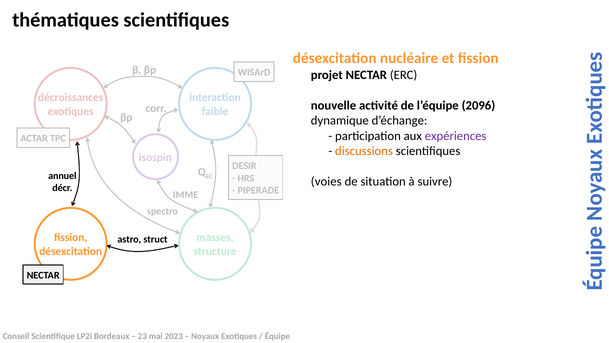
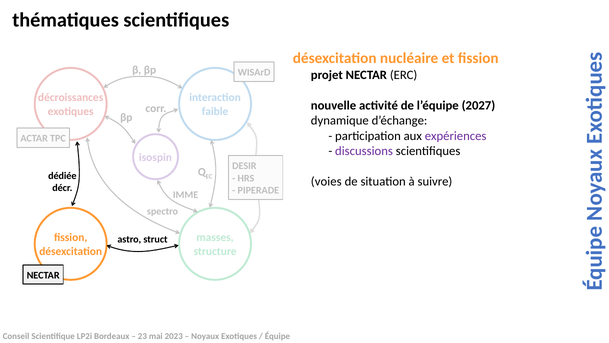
2096: 2096 -> 2027 (478, 105)
discussions colour: orange -> purple (364, 151)
annuel: annuel -> dédiée (62, 175)
